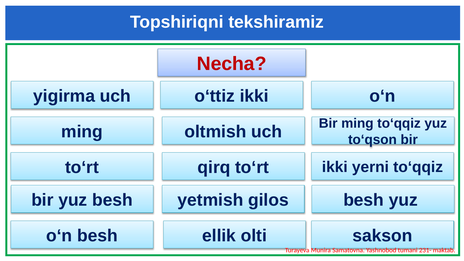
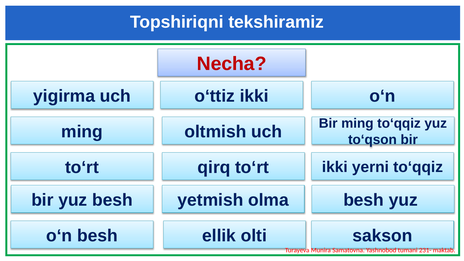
gilos: gilos -> olma (268, 200)
